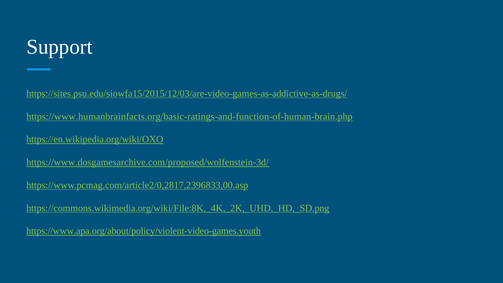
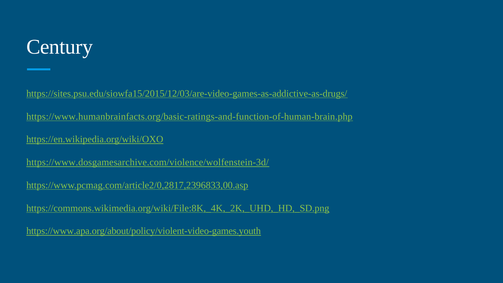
Support: Support -> Century (60, 47)
https://www.dosgamesarchive.com/proposed/wolfenstein-3d/: https://www.dosgamesarchive.com/proposed/wolfenstein-3d/ -> https://www.dosgamesarchive.com/violence/wolfenstein-3d/ (148, 162)
